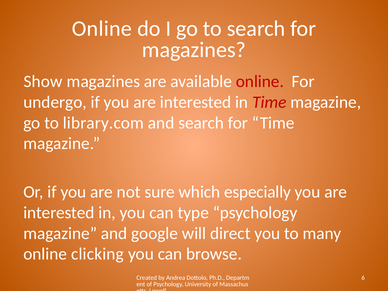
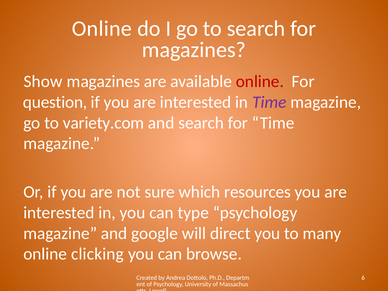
undergo: undergo -> question (55, 102)
Time colour: red -> purple (269, 102)
library.com: library.com -> variety.com (104, 123)
especially: especially -> resources (258, 192)
